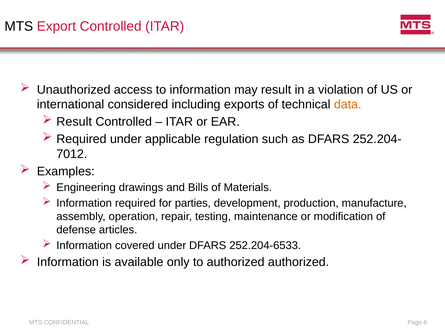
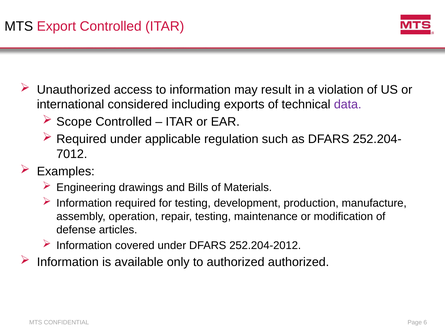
data colour: orange -> purple (348, 104)
Result: Result -> Scope (74, 122)
for parties: parties -> testing (193, 203)
252.204-6533: 252.204-6533 -> 252.204-2012 (265, 245)
